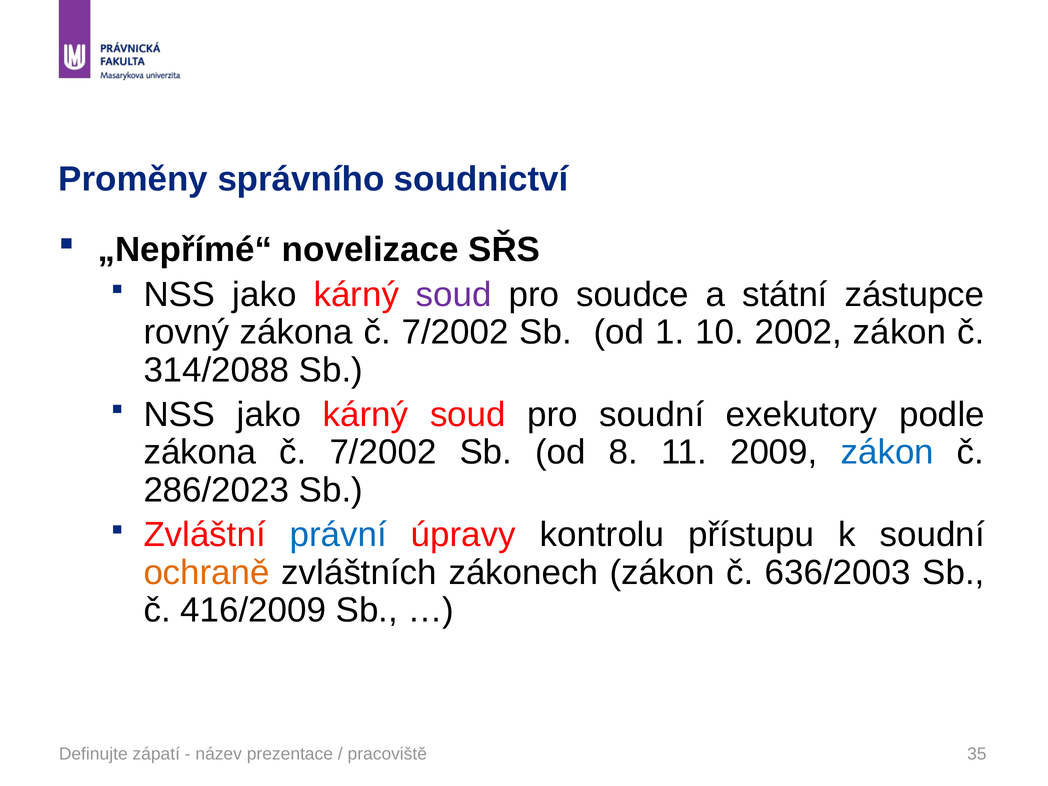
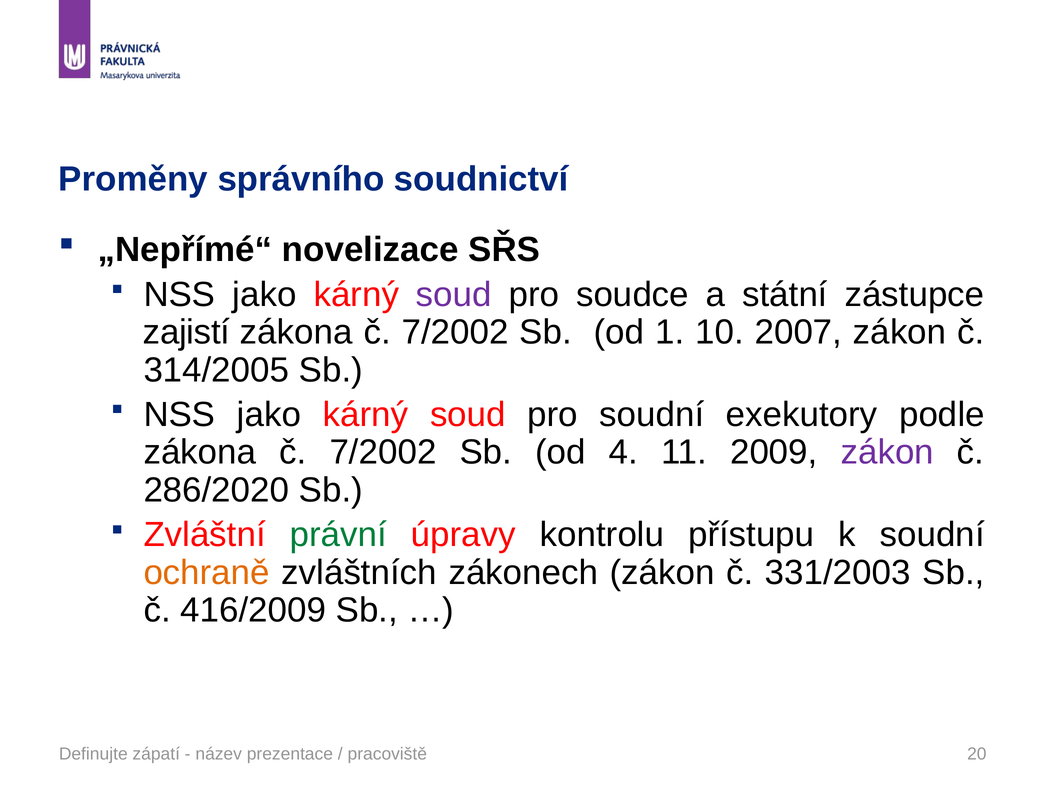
rovný: rovný -> zajistí (186, 332)
2002: 2002 -> 2007 (798, 332)
314/2088: 314/2088 -> 314/2005 (216, 370)
8: 8 -> 4 (623, 452)
zákon colour: blue -> purple (887, 452)
286/2023: 286/2023 -> 286/2020 (216, 490)
právní colour: blue -> green (338, 535)
636/2003: 636/2003 -> 331/2003 (838, 573)
35: 35 -> 20 (977, 754)
